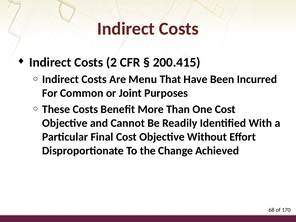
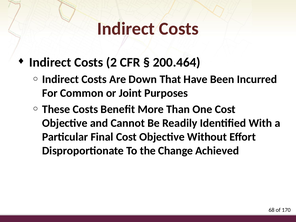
200.415: 200.415 -> 200.464 (177, 62)
Menu: Menu -> Down (143, 79)
